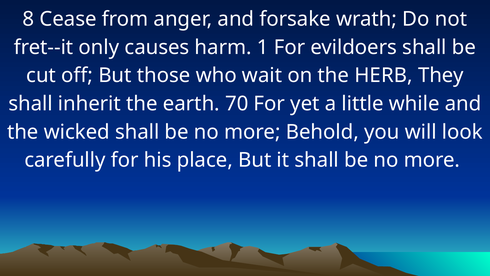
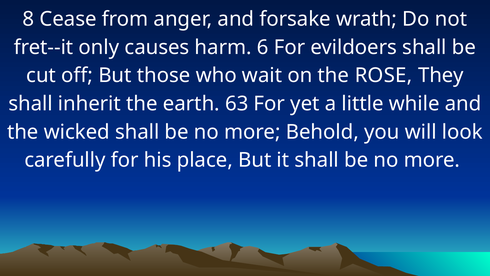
1: 1 -> 6 (263, 47)
HERB: HERB -> ROSE (383, 75)
70: 70 -> 63 (237, 104)
